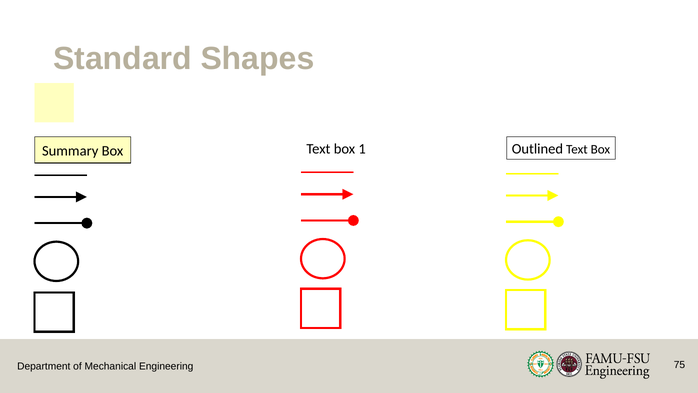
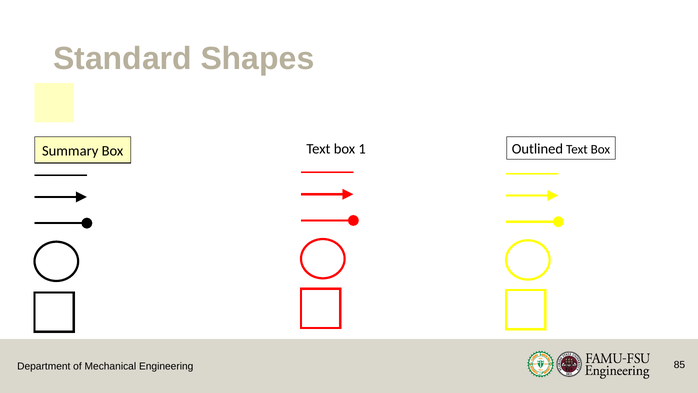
75: 75 -> 85 (679, 365)
